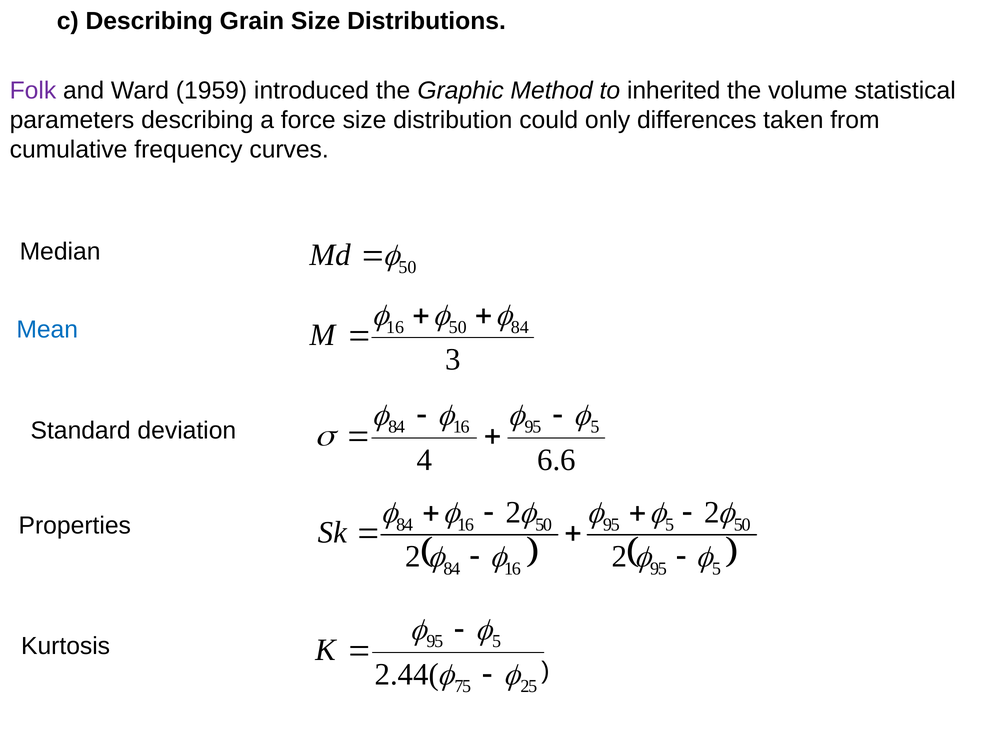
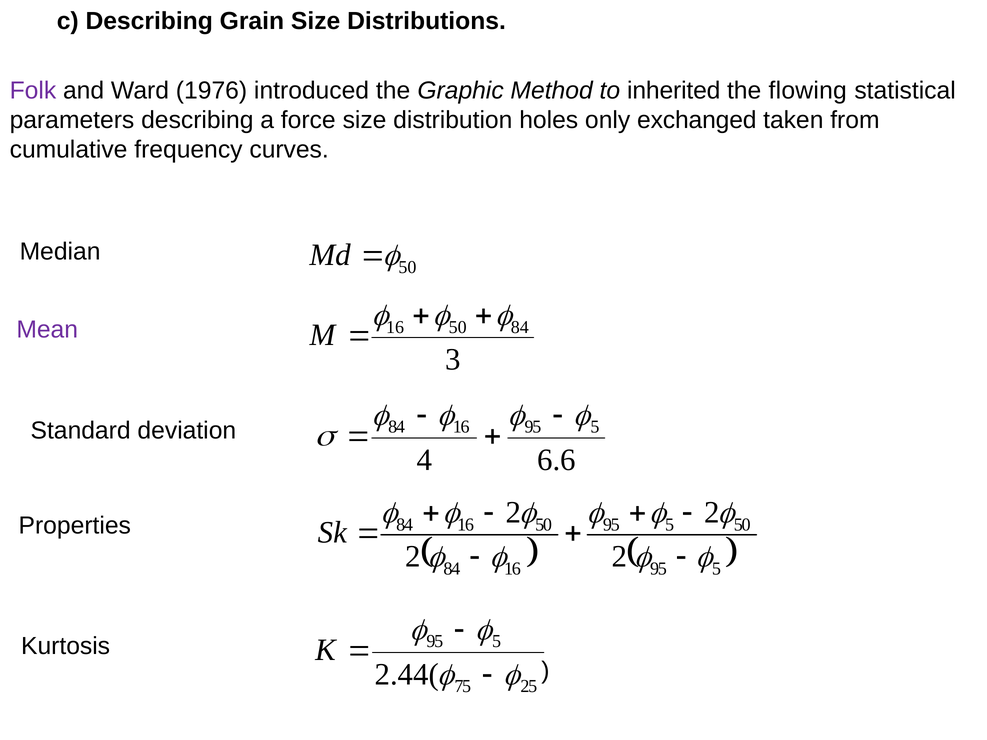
1959: 1959 -> 1976 (212, 91)
volume: volume -> flowing (808, 91)
could: could -> holes (549, 120)
differences: differences -> exchanged (697, 120)
Mean colour: blue -> purple (47, 330)
